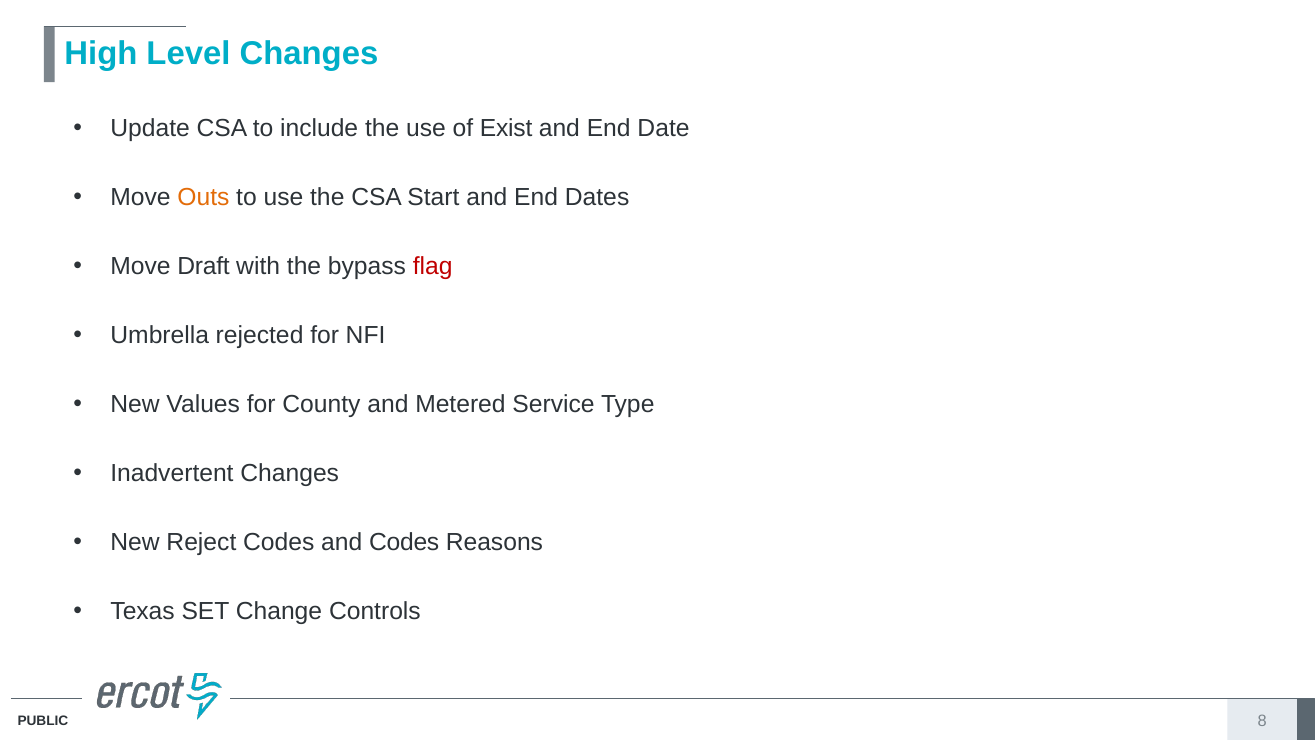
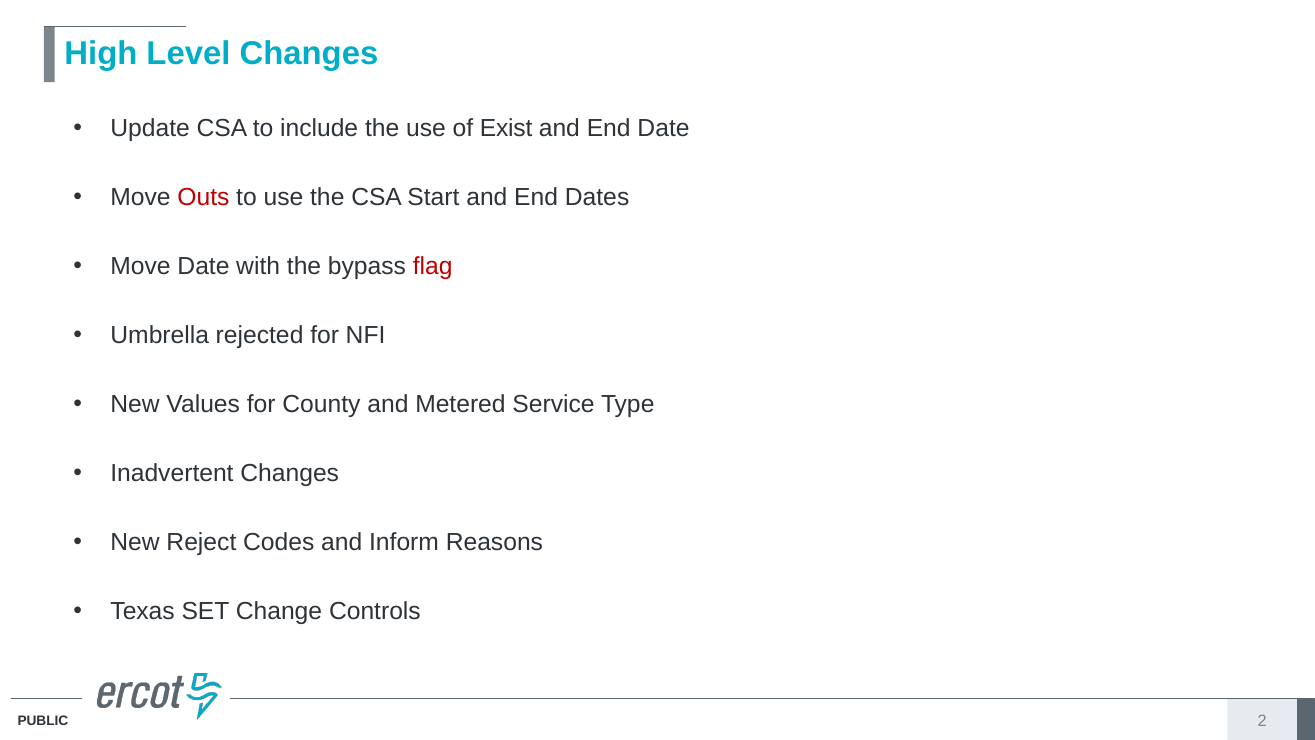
Outs colour: orange -> red (203, 197)
Move Draft: Draft -> Date (203, 266)
and Codes: Codes -> Inform (404, 543)
8: 8 -> 2 (1262, 721)
